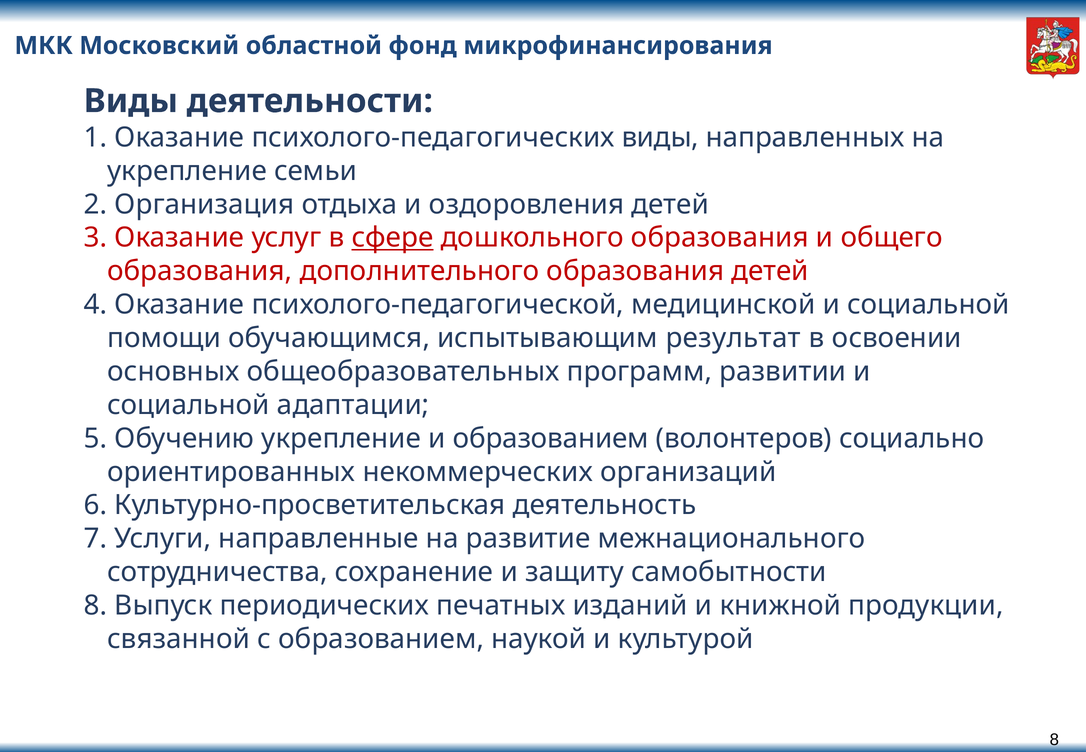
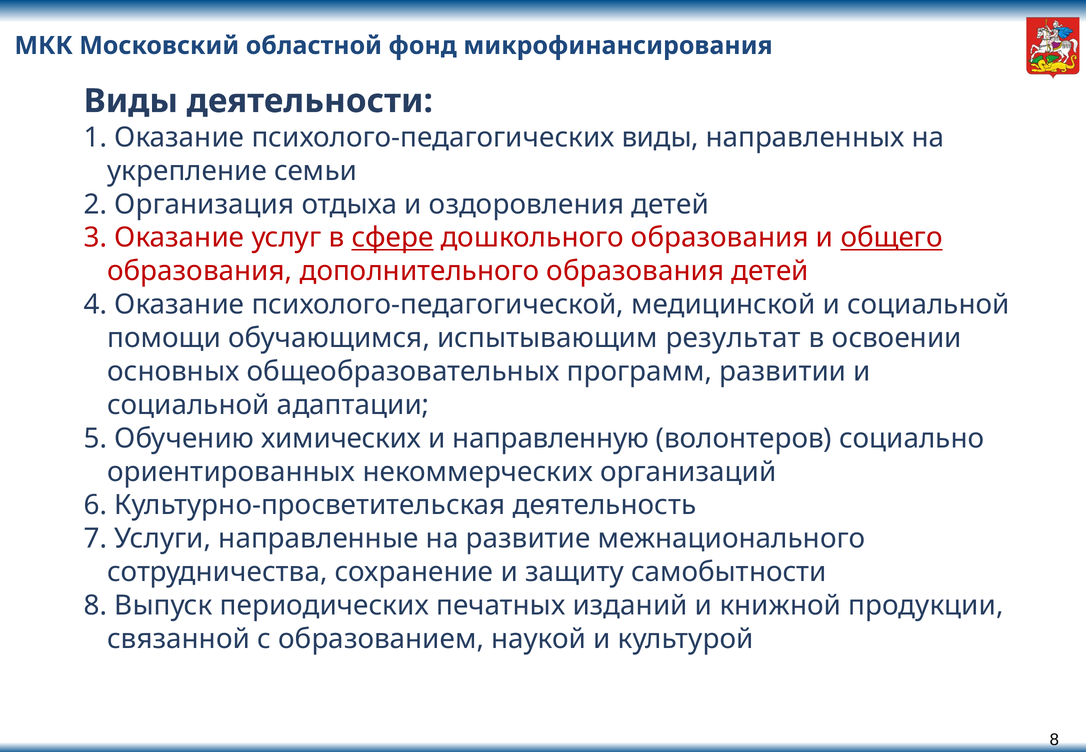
общего underline: none -> present (892, 238)
Обучению укрепление: укрепление -> химических (341, 438)
и образованием: образованием -> направленную (551, 438)
